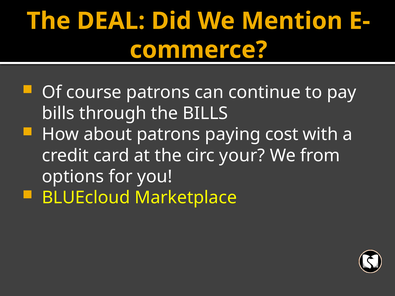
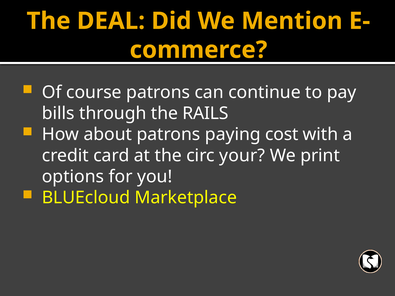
the BILLS: BILLS -> RAILS (206, 113)
from: from -> print (320, 156)
